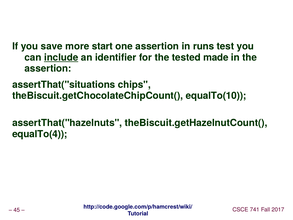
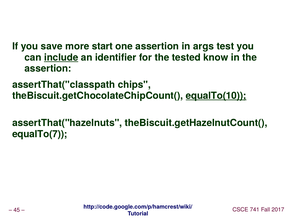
runs: runs -> args (204, 46)
made: made -> know (216, 57)
assertThat("situations: assertThat("situations -> assertThat("classpath (64, 84)
equalTo(10 underline: none -> present (216, 96)
equalTo(4: equalTo(4 -> equalTo(7 (40, 134)
